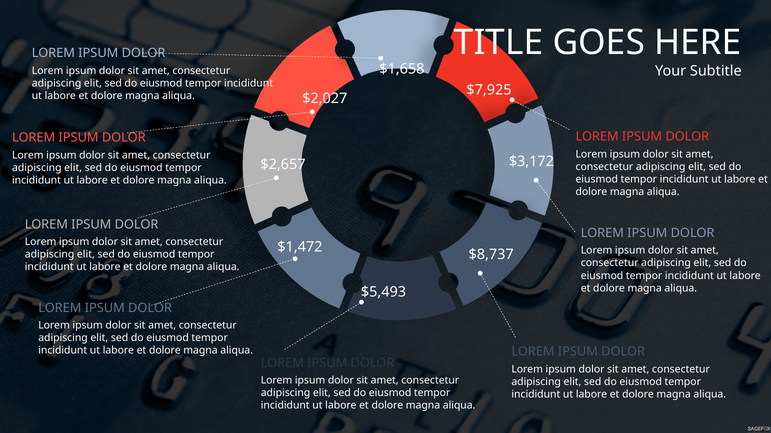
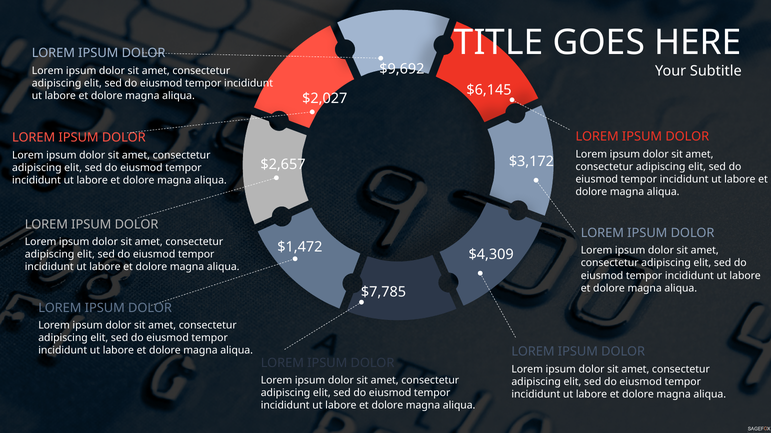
$1,658: $1,658 -> $9,692 (402, 69)
$7,925: $7,925 -> $6,145 (489, 90)
$8,737: $8,737 -> $4,309 (491, 255)
$5,493: $5,493 -> $7,785 (383, 293)
